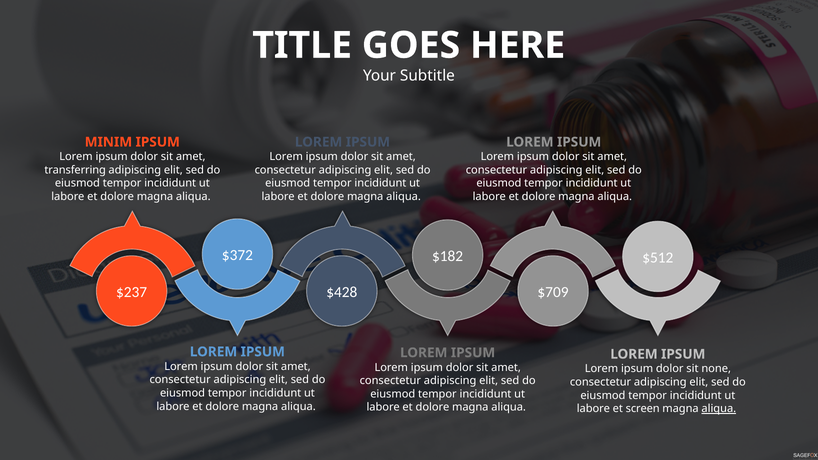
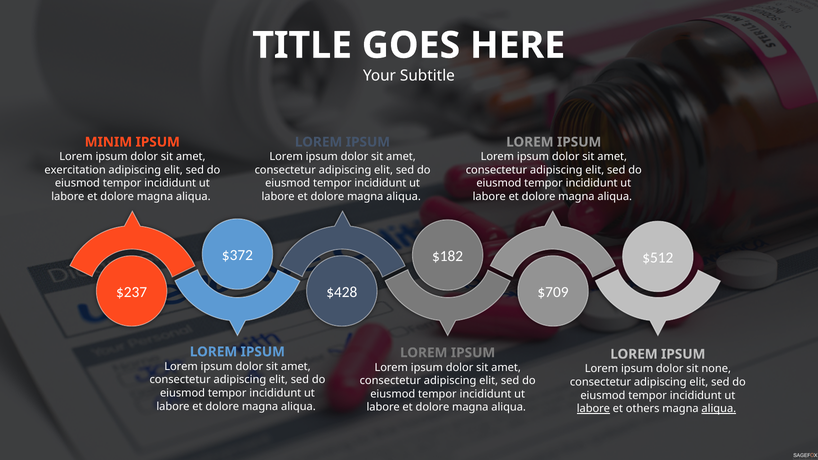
transferring: transferring -> exercitation (75, 170)
labore underline: none -> present (593, 409)
screen: screen -> others (643, 409)
